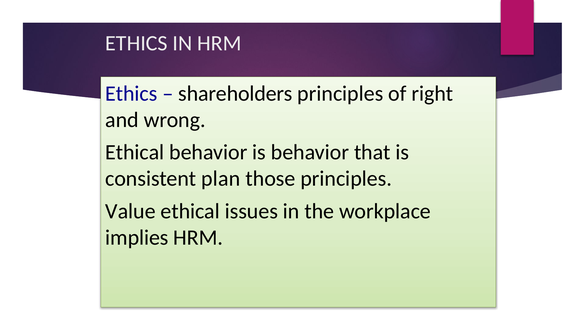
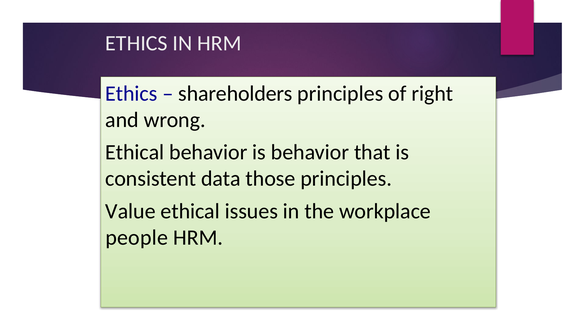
plan: plan -> data (221, 179)
implies: implies -> people (137, 237)
